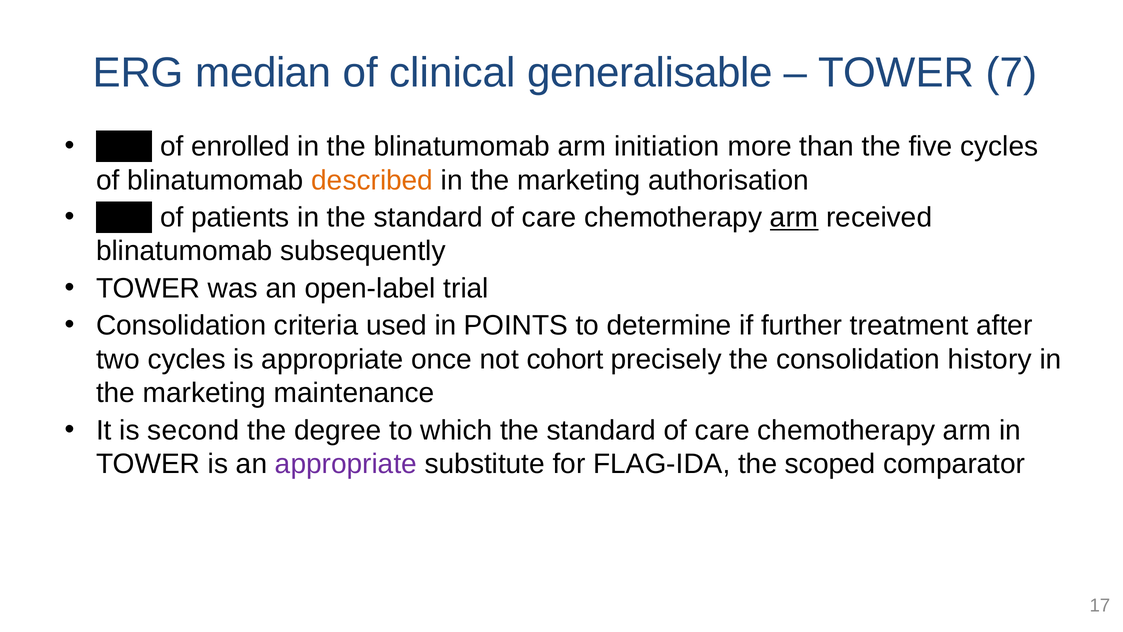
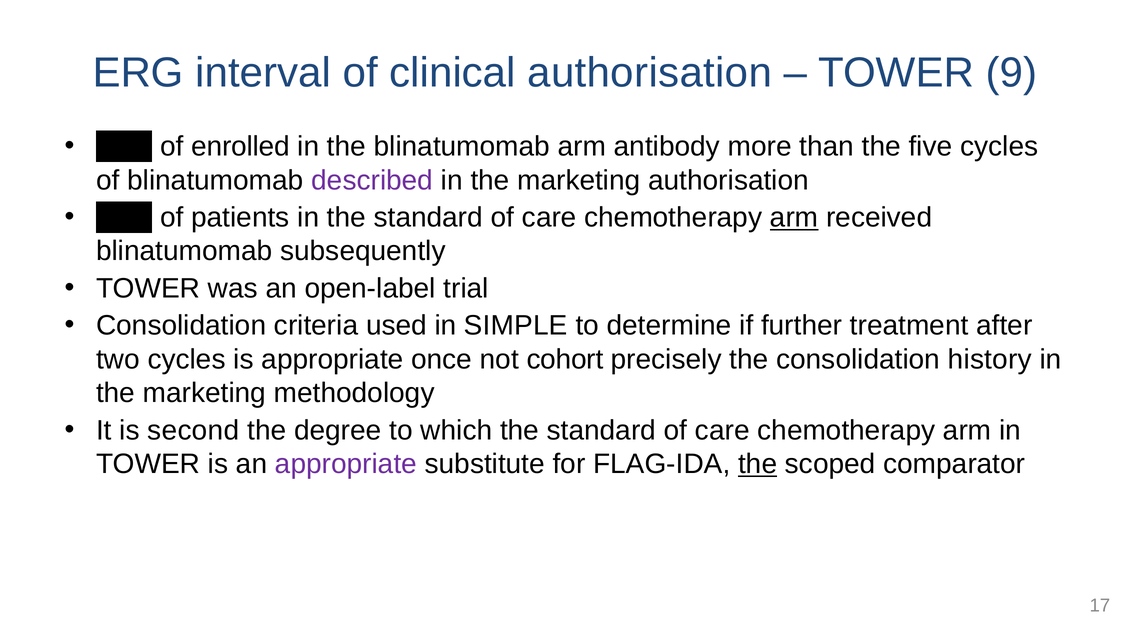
median: median -> interval (263, 73)
clinical generalisable: generalisable -> authorisation (650, 73)
7: 7 -> 9 (1012, 73)
initiation: initiation -> antibody (667, 147)
described colour: orange -> purple (372, 180)
POINTS: POINTS -> SIMPLE (516, 326)
maintenance: maintenance -> methodology (354, 393)
the underline: none -> present (758, 464)
